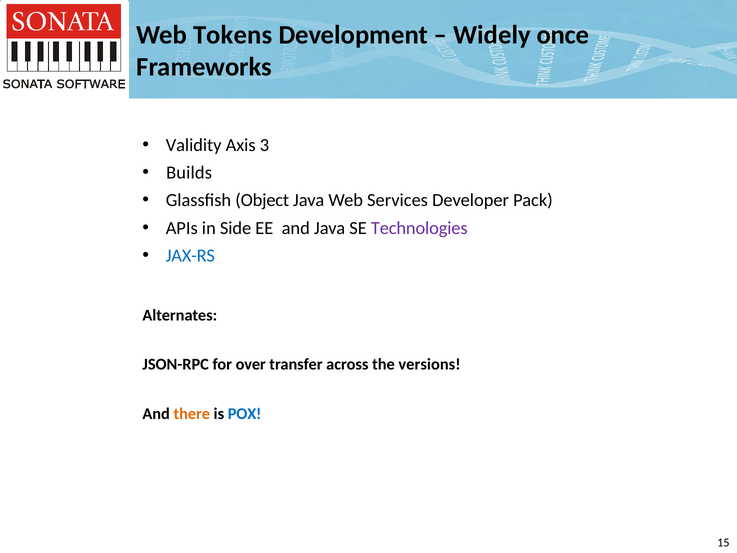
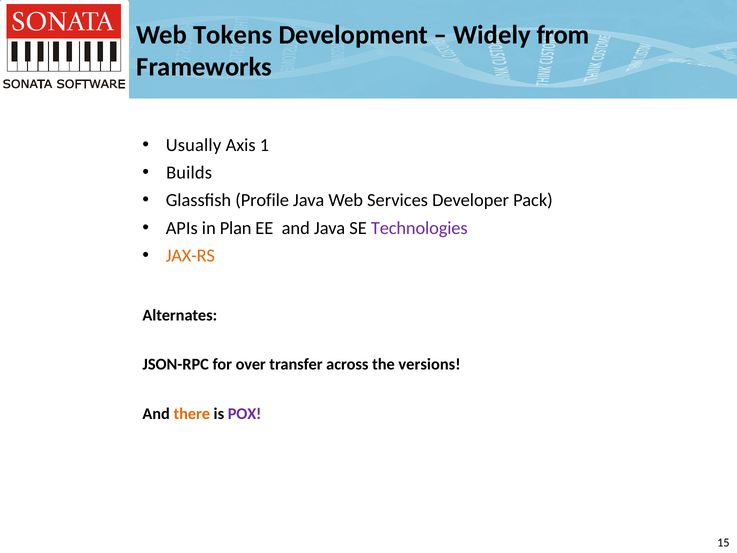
once: once -> from (563, 35)
Validity: Validity -> Usually (194, 145)
3: 3 -> 1 (264, 145)
Object: Object -> Profile (262, 200)
Side: Side -> Plan (236, 228)
JAX-RS colour: blue -> orange (190, 255)
POX colour: blue -> purple (245, 414)
